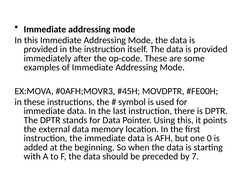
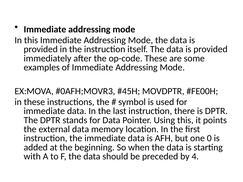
7: 7 -> 4 (195, 157)
